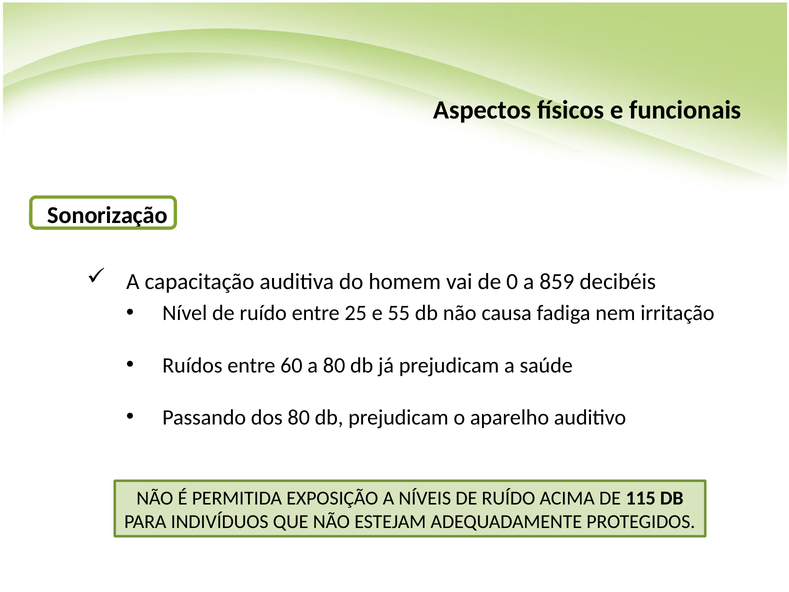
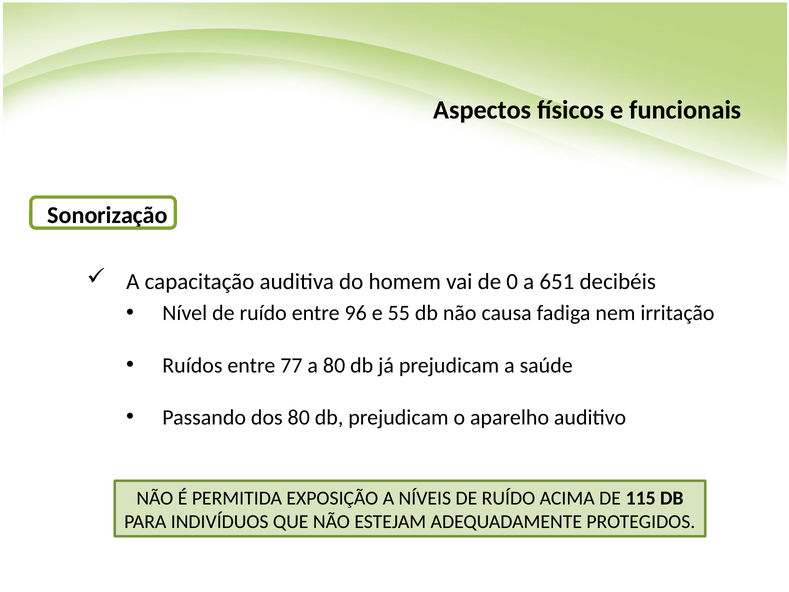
859: 859 -> 651 (557, 282)
25: 25 -> 96 (356, 313)
60: 60 -> 77 (291, 365)
